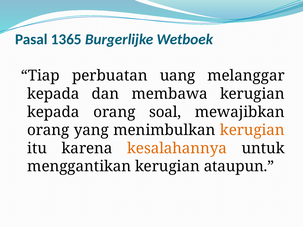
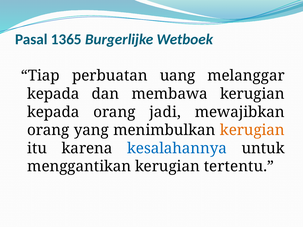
soal: soal -> jadi (165, 112)
kesalahannya colour: orange -> blue (177, 148)
ataupun: ataupun -> tertentu (239, 167)
